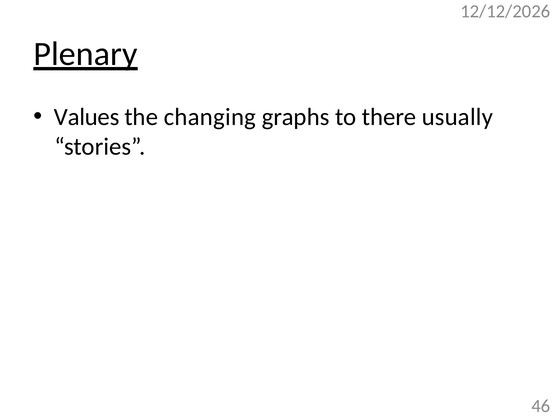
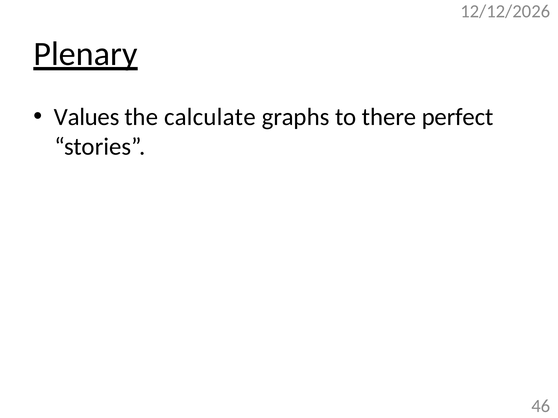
changing: changing -> calculate (210, 117)
usually: usually -> perfect (458, 117)
